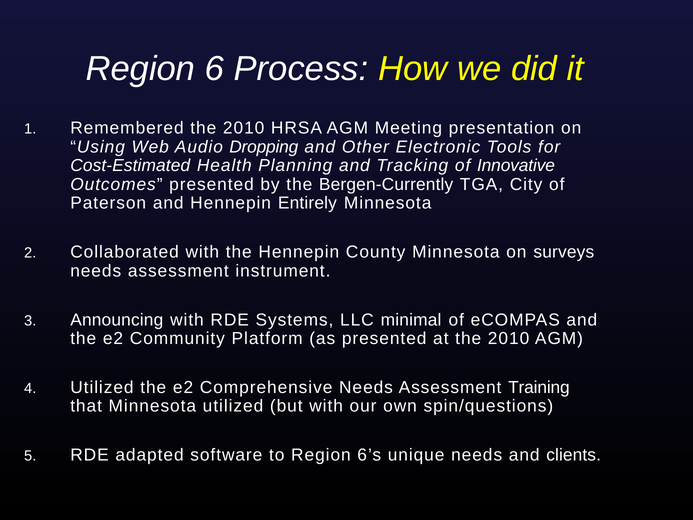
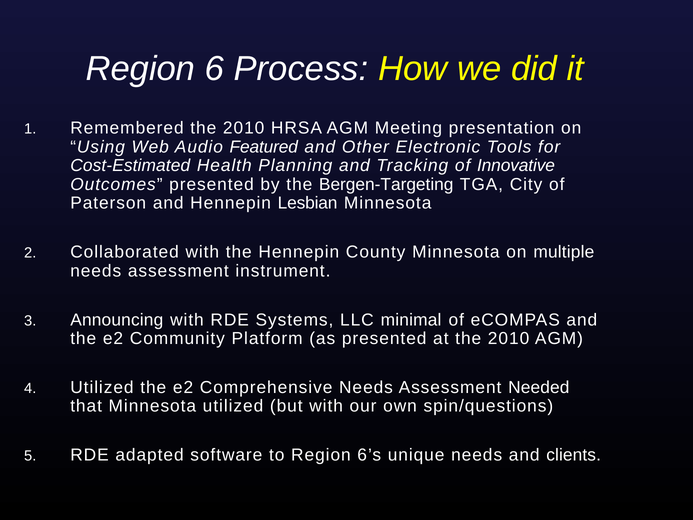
Dropping: Dropping -> Featured (264, 147)
Bergen-Currently: Bergen-Currently -> Bergen-Targeting (386, 184)
Entirely: Entirely -> Lesbian (308, 203)
surveys: surveys -> multiple (564, 252)
Training: Training -> Needed (539, 387)
